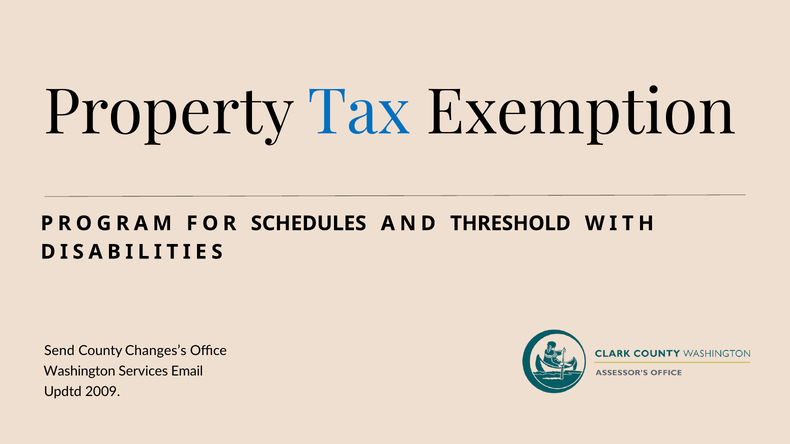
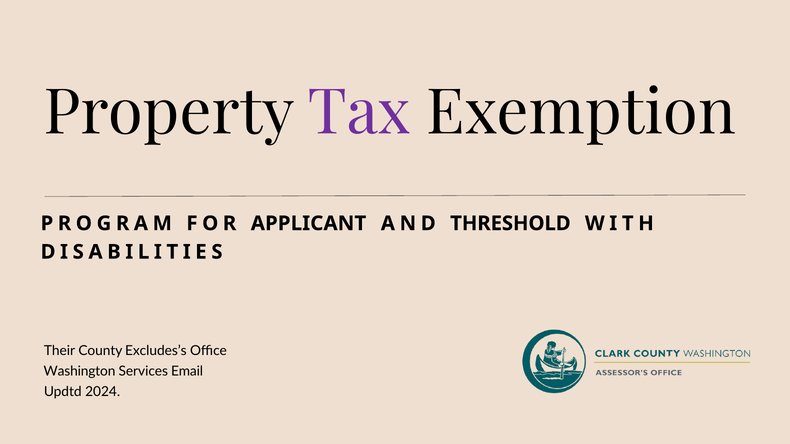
Tax colour: blue -> purple (359, 113)
SCHEDULES: SCHEDULES -> APPLICANT (309, 224)
Send: Send -> Their (59, 351)
Changes’s: Changes’s -> Excludes’s (156, 351)
2009: 2009 -> 2024 (103, 392)
